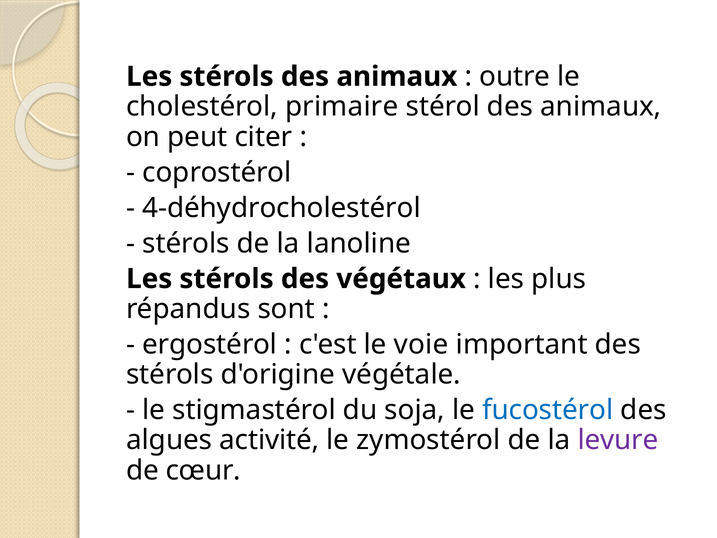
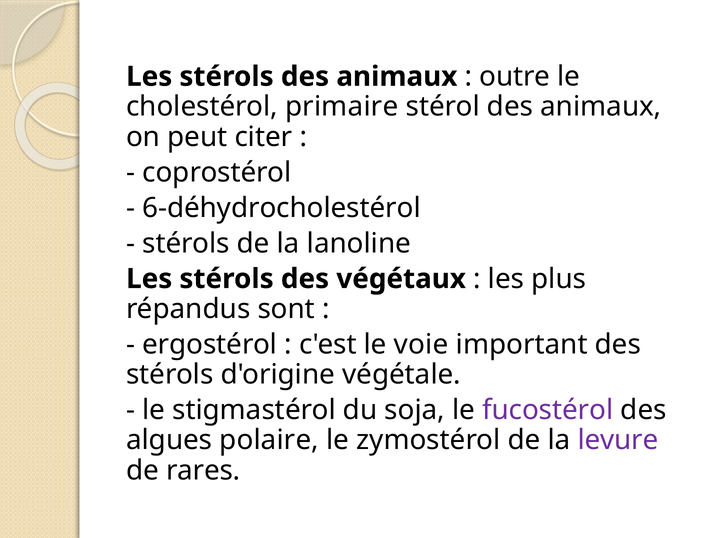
4-déhydrocholestérol: 4-déhydrocholestérol -> 6-déhydrocholestérol (282, 208)
fucostérol colour: blue -> purple (548, 410)
activité: activité -> polaire (269, 440)
cœur: cœur -> rares (203, 470)
